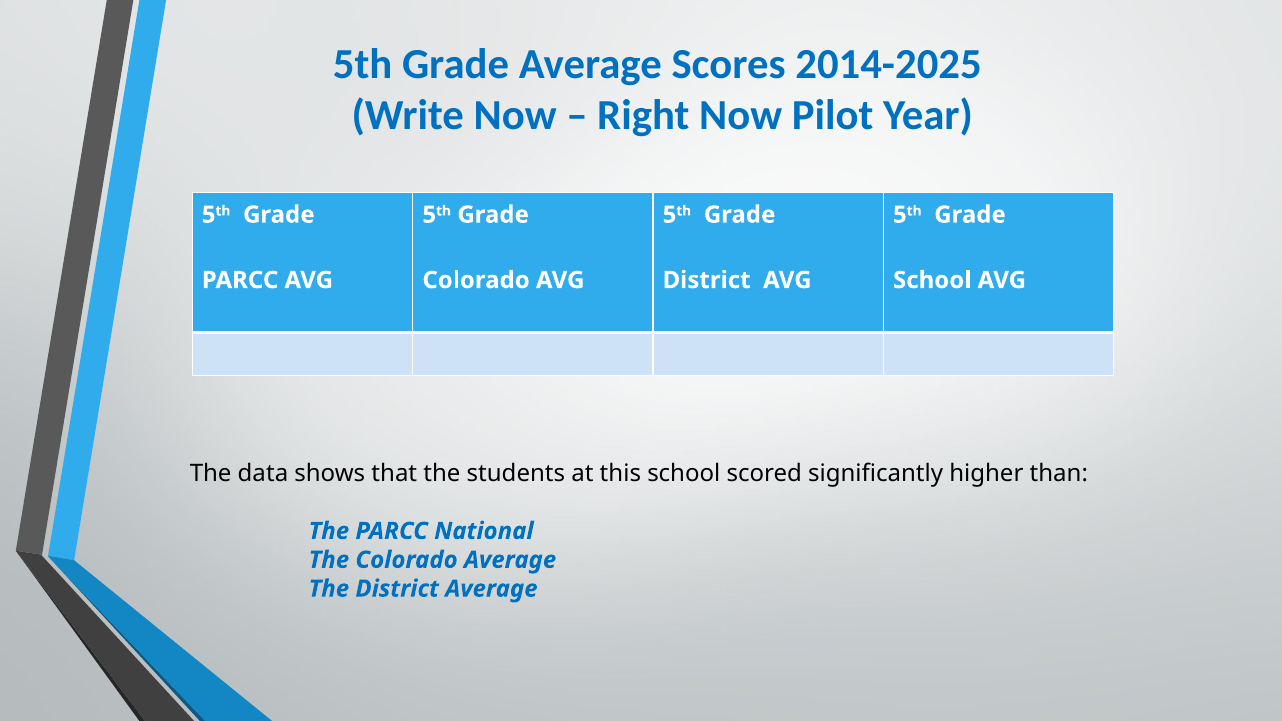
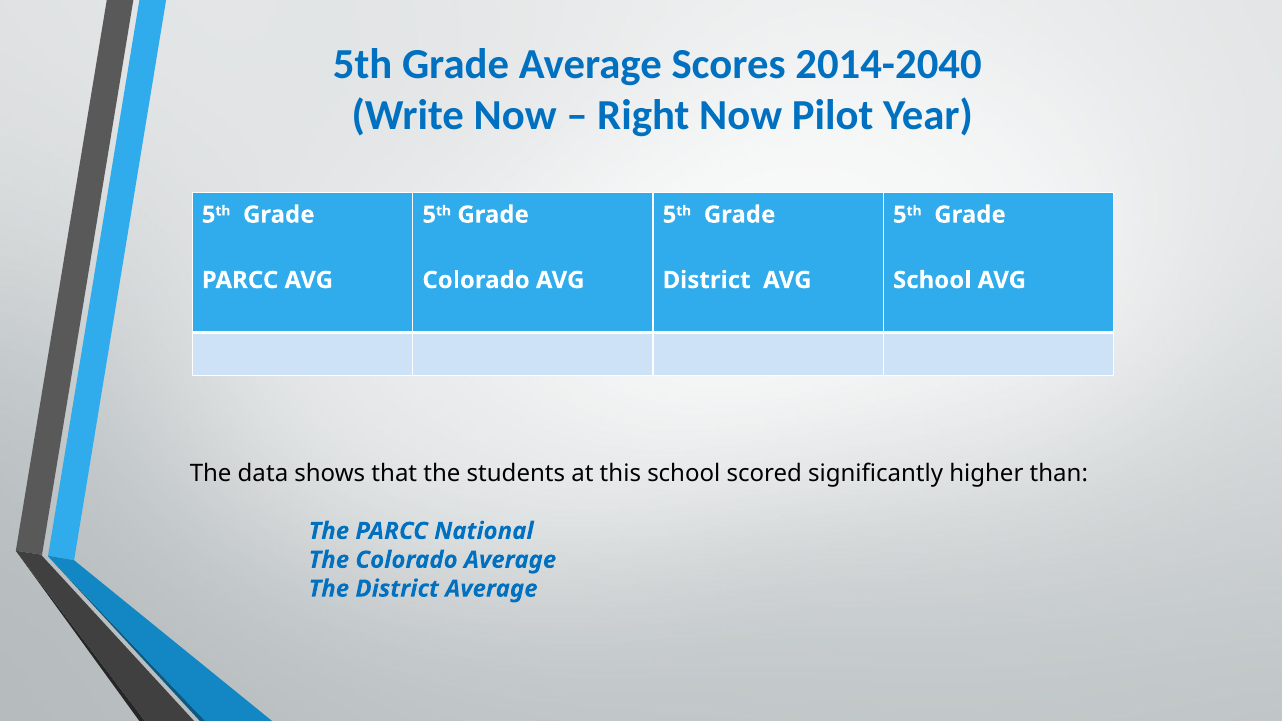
2014-2025: 2014-2025 -> 2014-2040 (889, 64)
